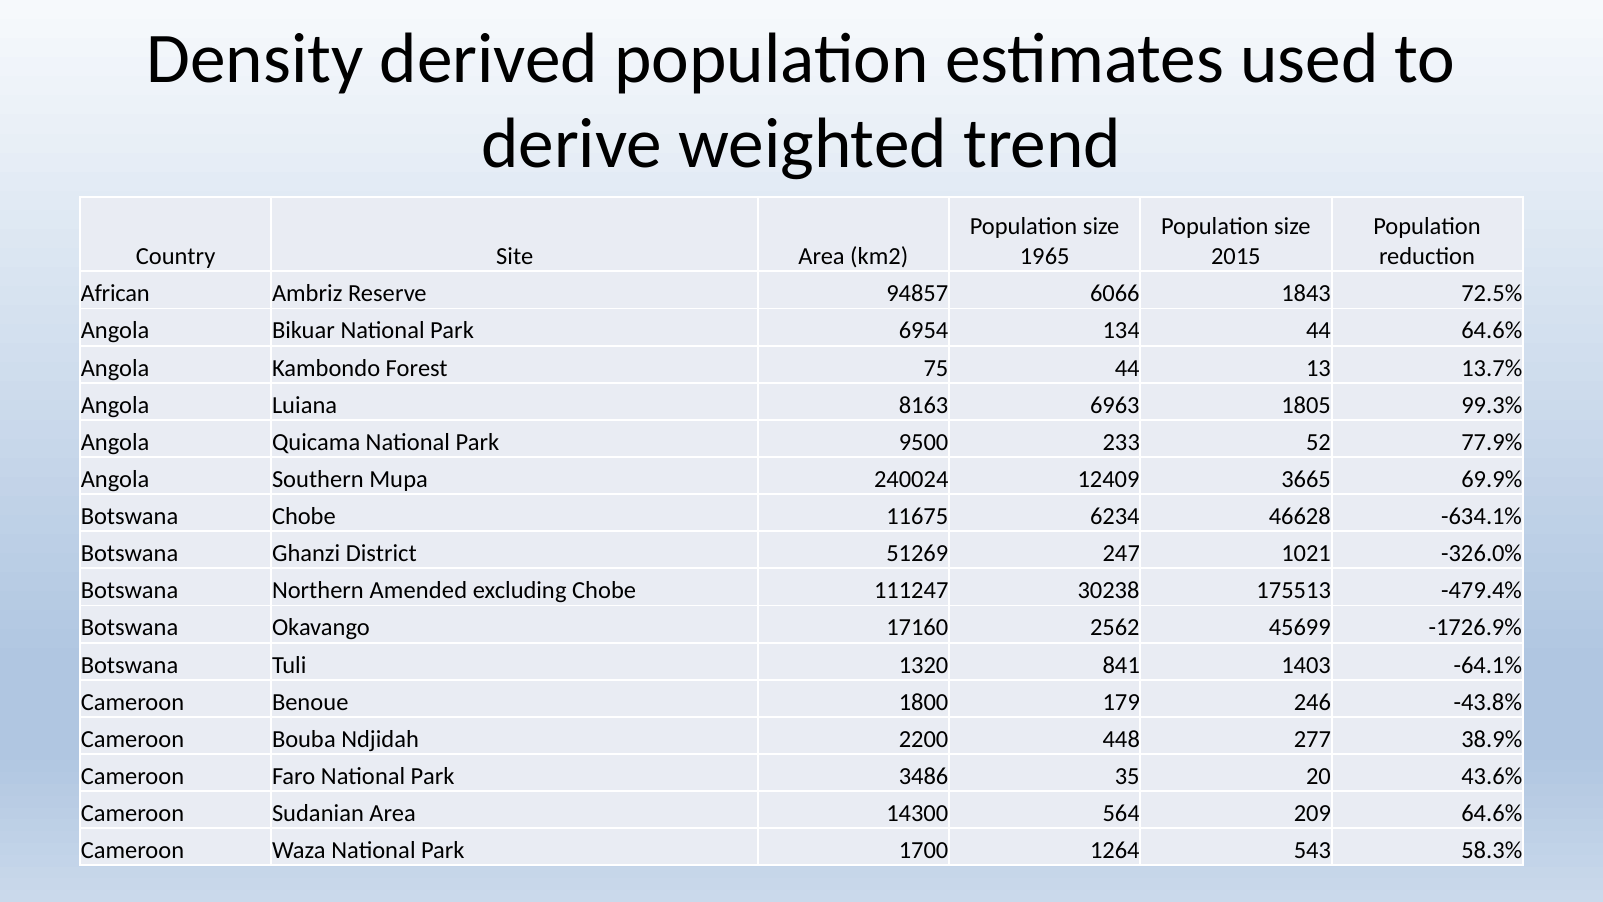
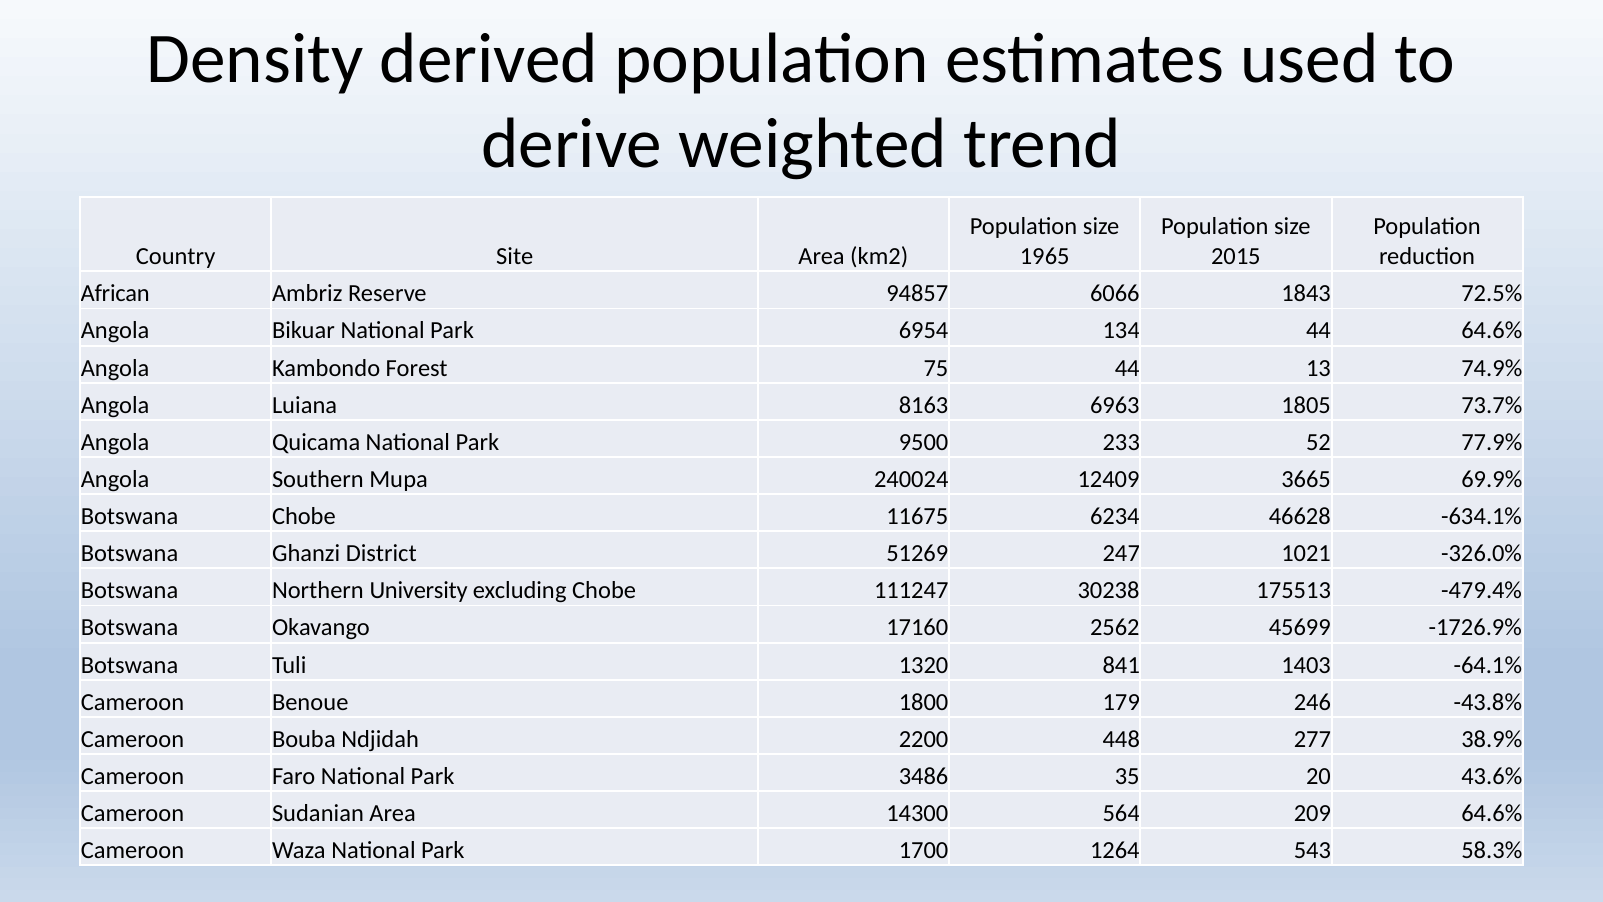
13.7%: 13.7% -> 74.9% (1492, 368)
99.3%: 99.3% -> 73.7% (1492, 405)
Amended: Amended -> University (419, 591)
